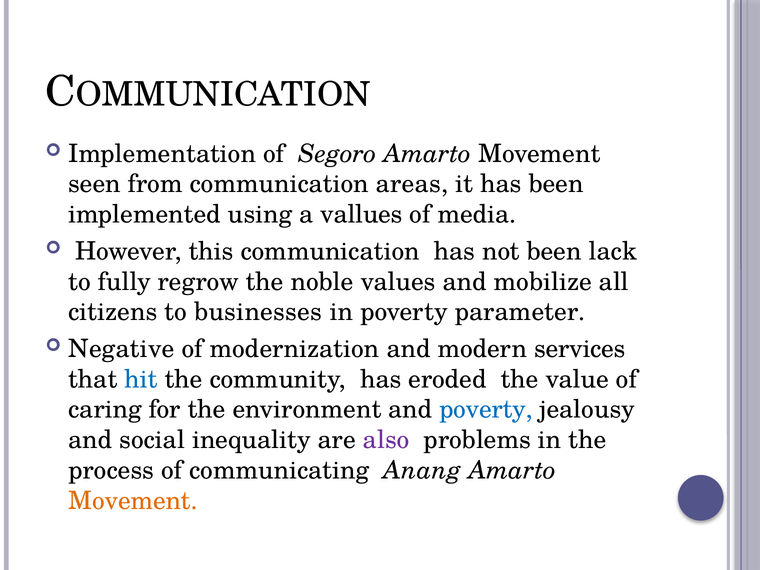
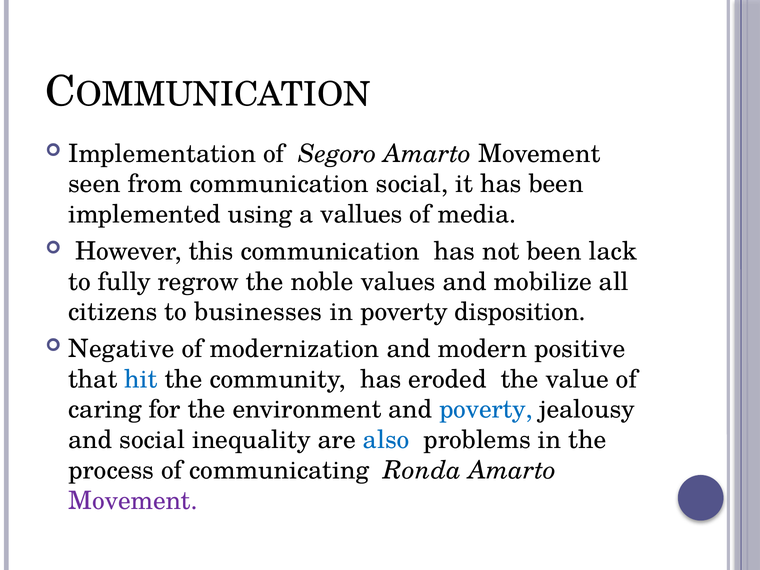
communication areas: areas -> social (412, 184)
parameter: parameter -> disposition (520, 312)
services: services -> positive (580, 349)
also colour: purple -> blue (386, 440)
Anang: Anang -> Ronda (422, 470)
Movement colour: orange -> purple (133, 501)
